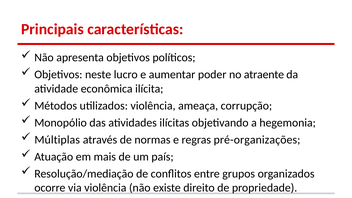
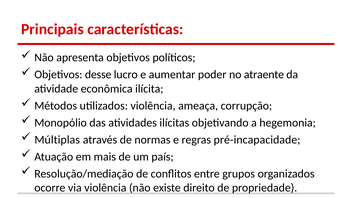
neste: neste -> desse (98, 75)
pré-organizações: pré-organizações -> pré-incapacidade (257, 140)
